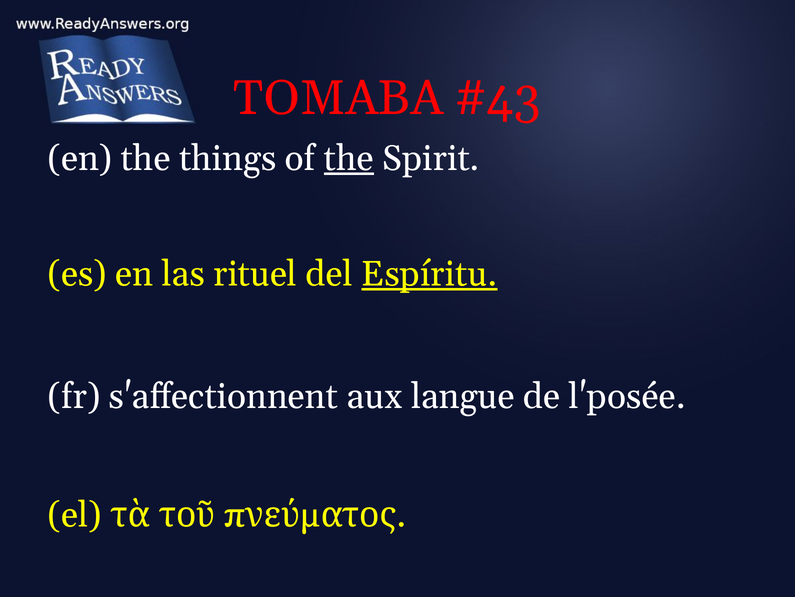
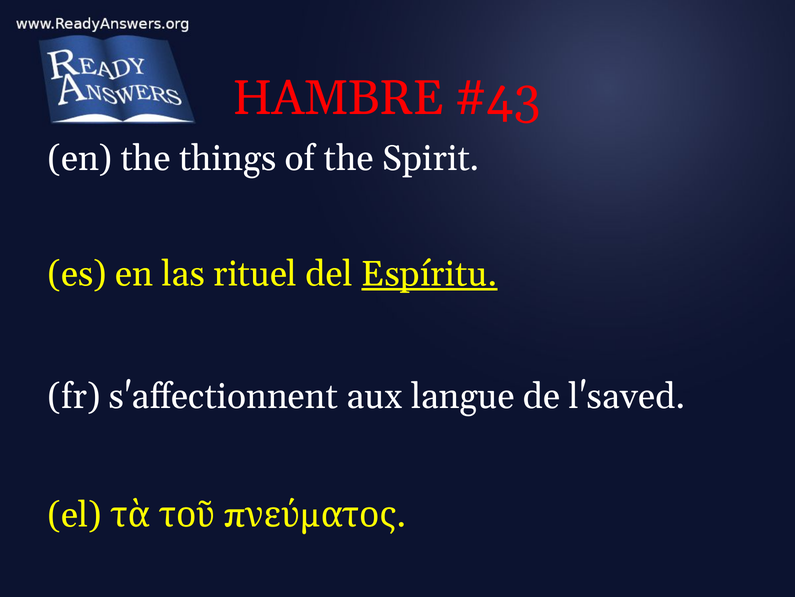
TOMABA: TOMABA -> HAMBRE (339, 98)
the underline: present -> none (349, 158)
l'posée: l'posée -> l'saved (627, 396)
